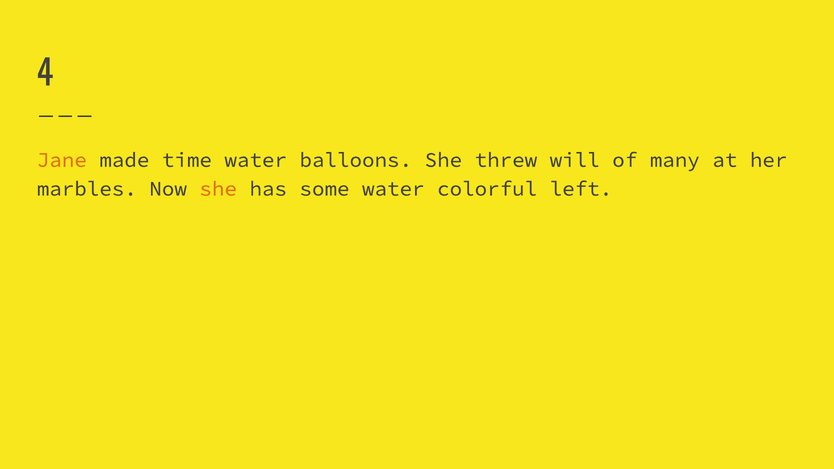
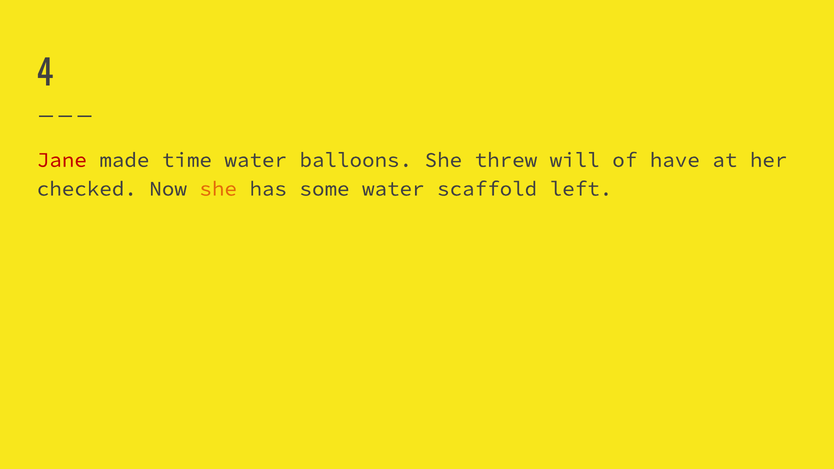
Jane colour: orange -> red (62, 160)
many: many -> have (675, 160)
marbles: marbles -> checked (87, 189)
colorful: colorful -> scaffold (487, 189)
